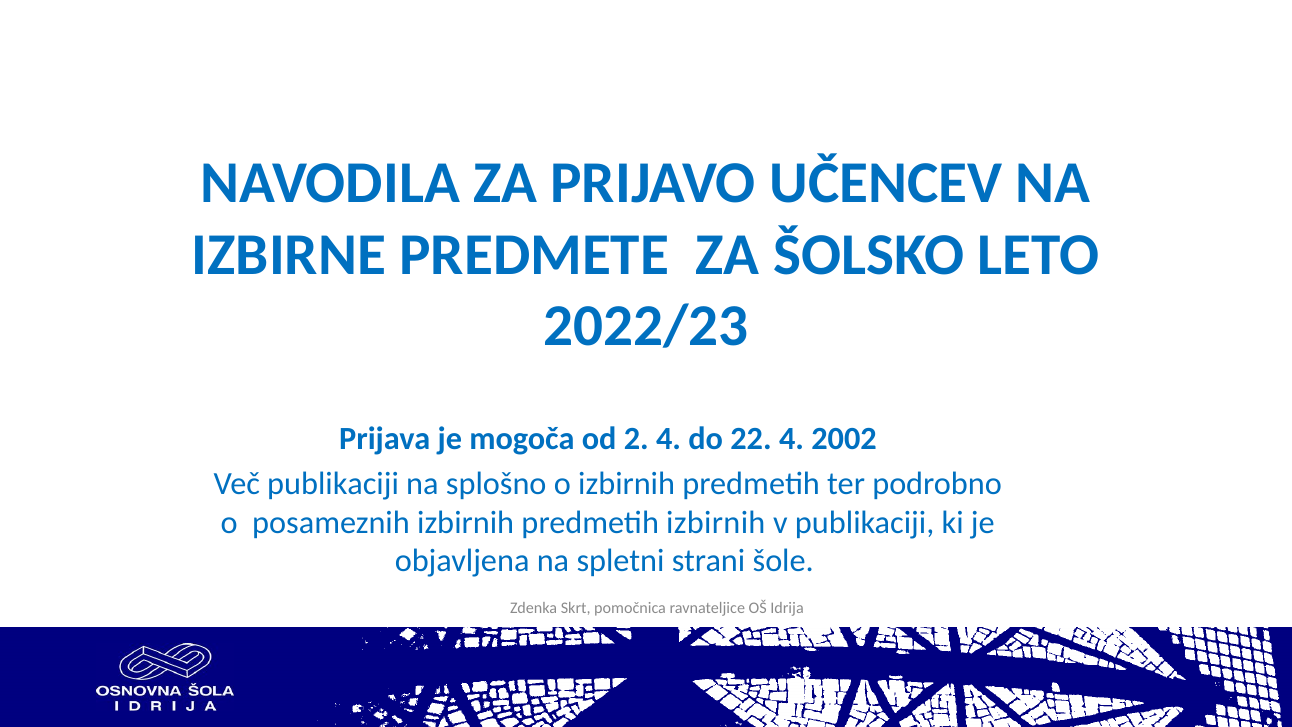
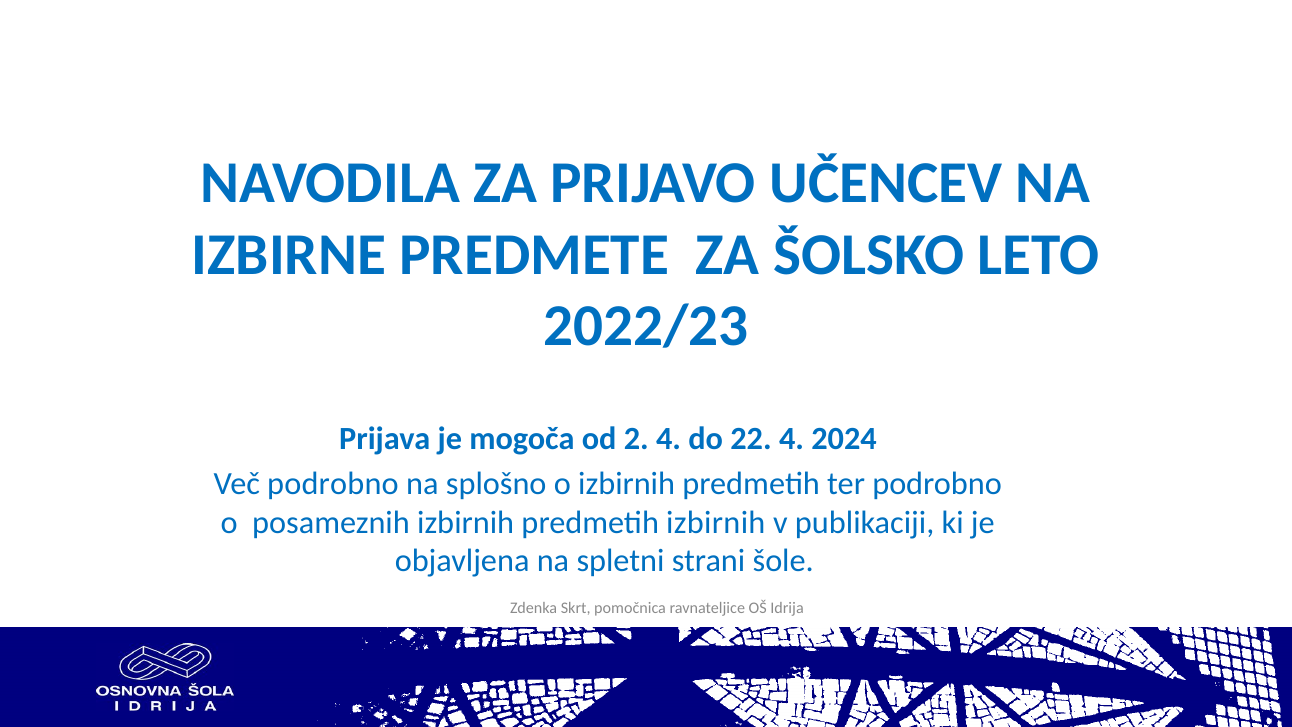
2002: 2002 -> 2024 (844, 438)
Več publikaciji: publikaciji -> podrobno (333, 484)
